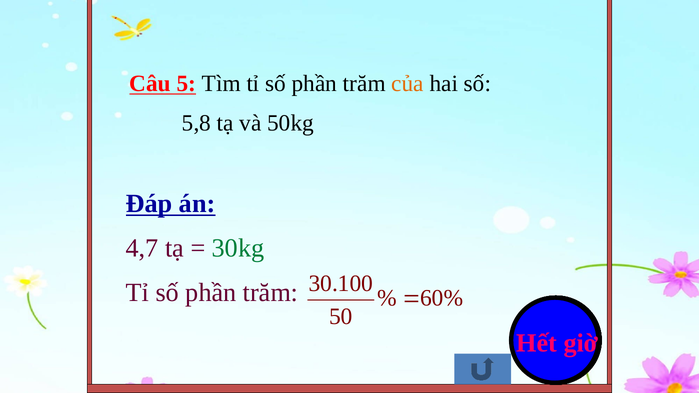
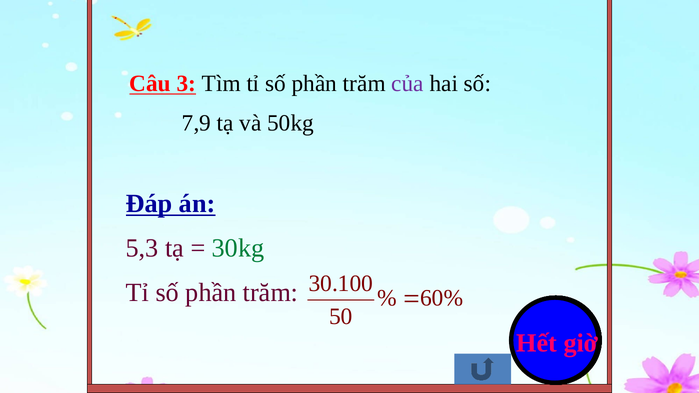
5: 5 -> 3 (186, 84)
của colour: orange -> purple (408, 84)
5,8: 5,8 -> 7,9 (196, 123)
4,7: 4,7 -> 5,3 (142, 248)
